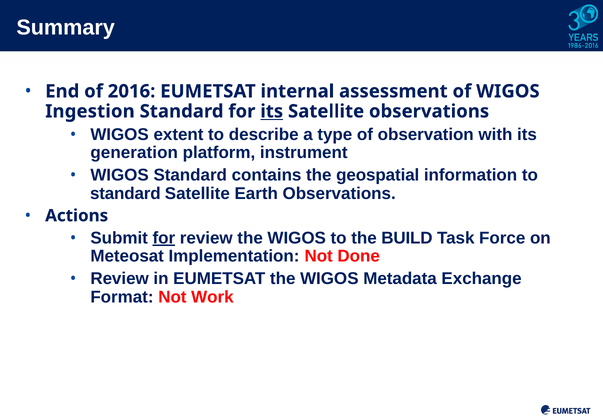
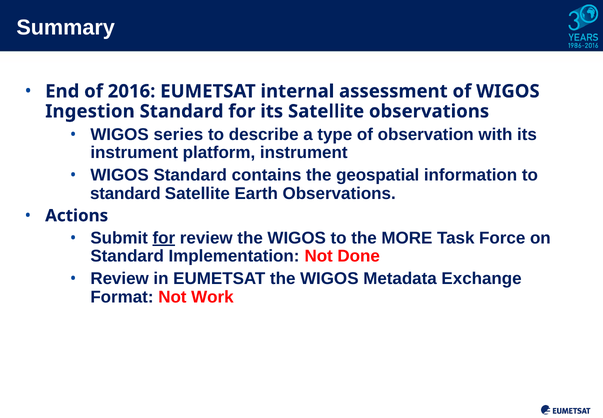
its underline: present -> none (272, 111)
extent: extent -> series (178, 134)
generation: generation -> instrument (134, 153)
BUILD: BUILD -> MORE (407, 238)
Meteosat: Meteosat -> Standard (127, 256)
